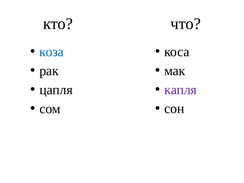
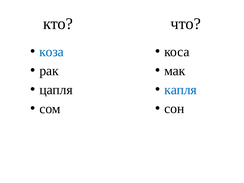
капля colour: purple -> blue (181, 90)
